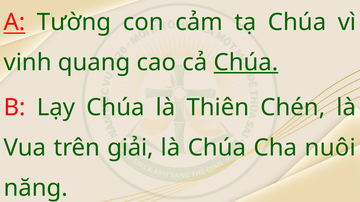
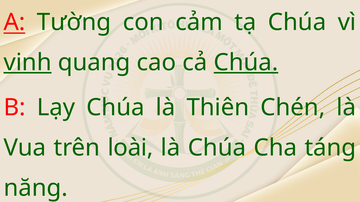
vinh underline: none -> present (28, 63)
giải: giải -> loài (130, 148)
nuôi: nuôi -> táng (330, 148)
